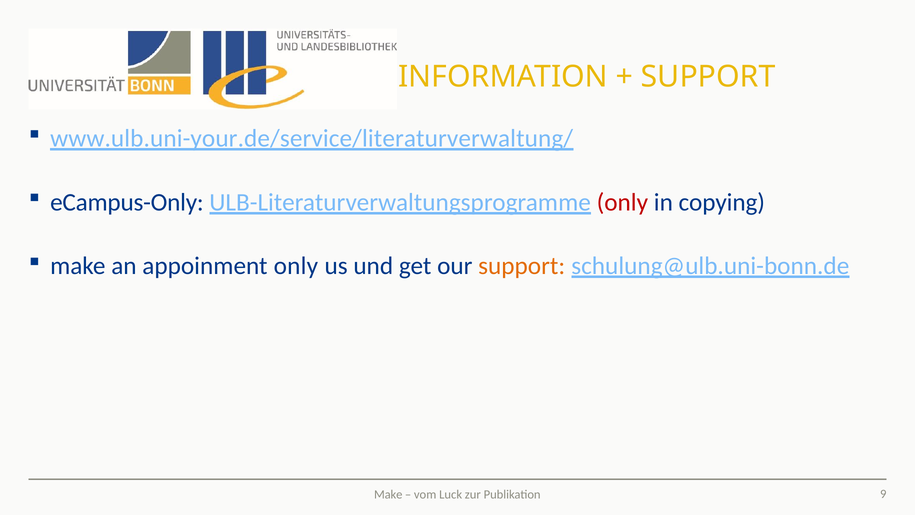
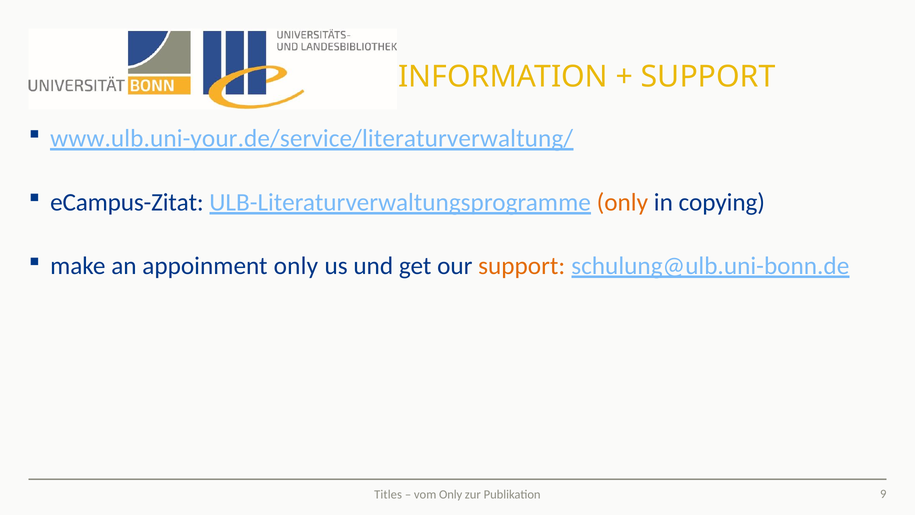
eCampus-Only: eCampus-Only -> eCampus-Zitat (127, 202)
only colour: red -> orange (622, 202)
Make: Make -> Titles (388, 494)
vom Luck: Luck -> Only (451, 494)
